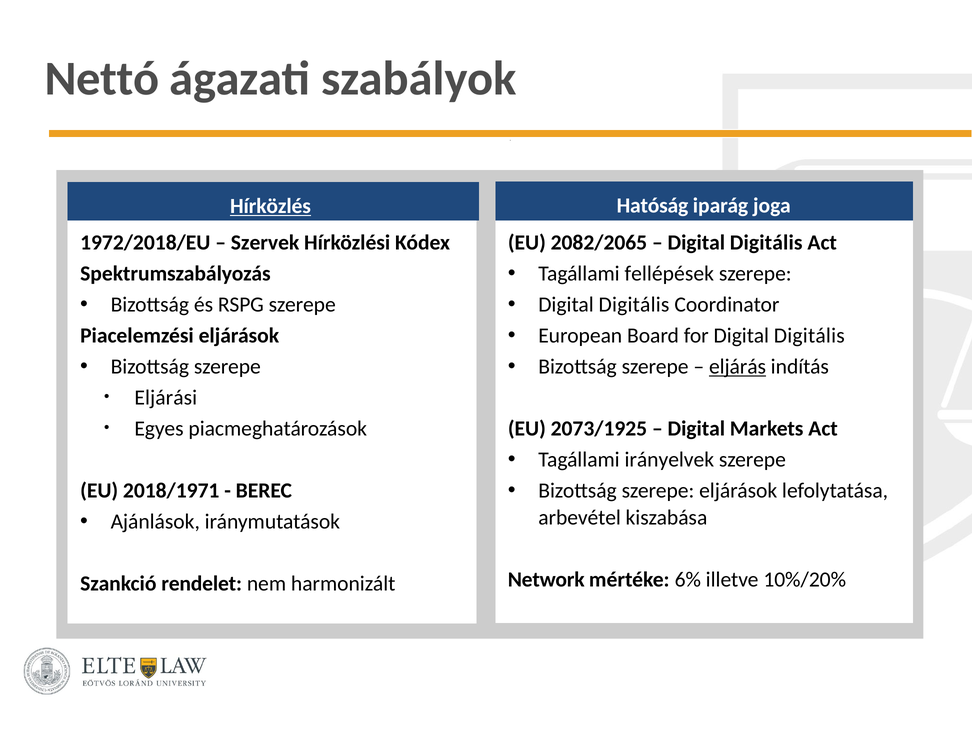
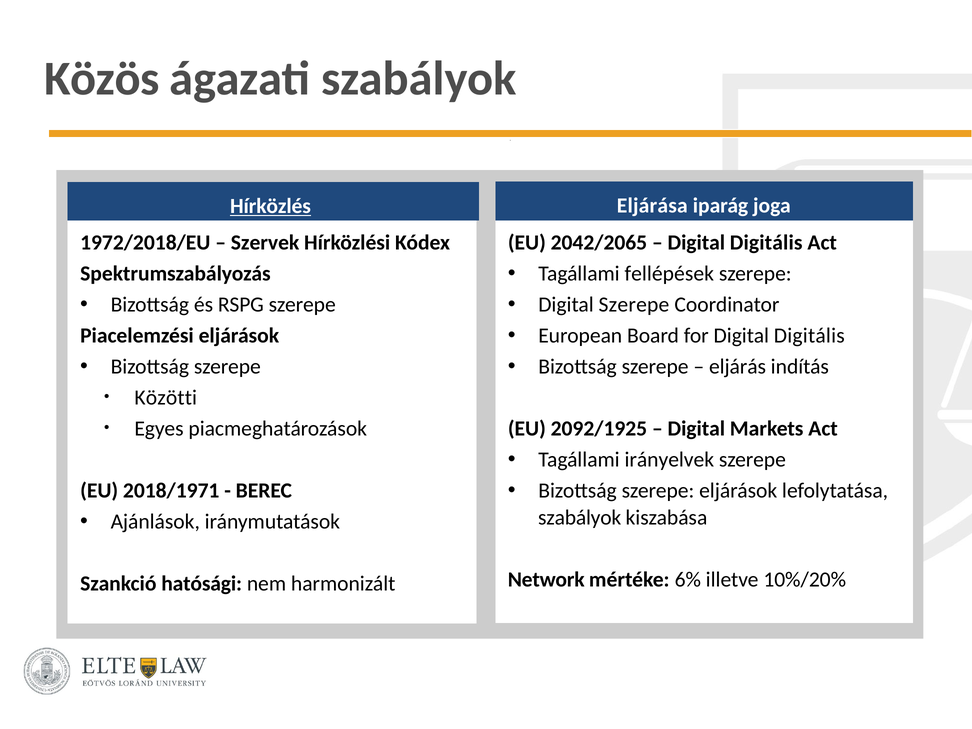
Nettó: Nettó -> Közös (102, 79)
Hatóság: Hatóság -> Eljárása (652, 206)
2082/2065: 2082/2065 -> 2042/2065 (599, 243)
Digitális: Digitális -> Szerepe (634, 305)
eljárás underline: present -> none (738, 367)
Eljárási: Eljárási -> Közötti (166, 398)
2073/1925: 2073/1925 -> 2092/1925 (599, 429)
arbevétel: arbevétel -> szabályok (580, 518)
rendelet: rendelet -> hatósági (202, 584)
